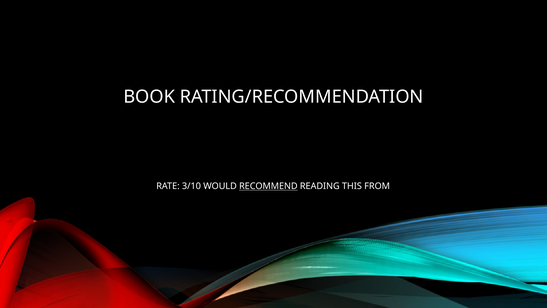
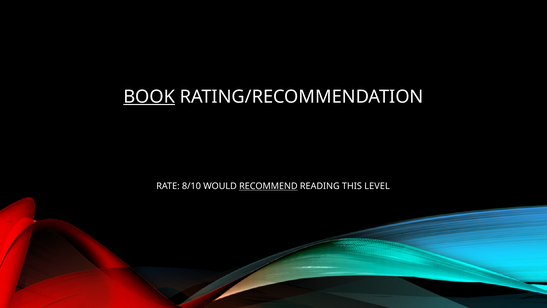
BOOK underline: none -> present (149, 97)
3/10: 3/10 -> 8/10 (191, 186)
FROM: FROM -> LEVEL (377, 186)
